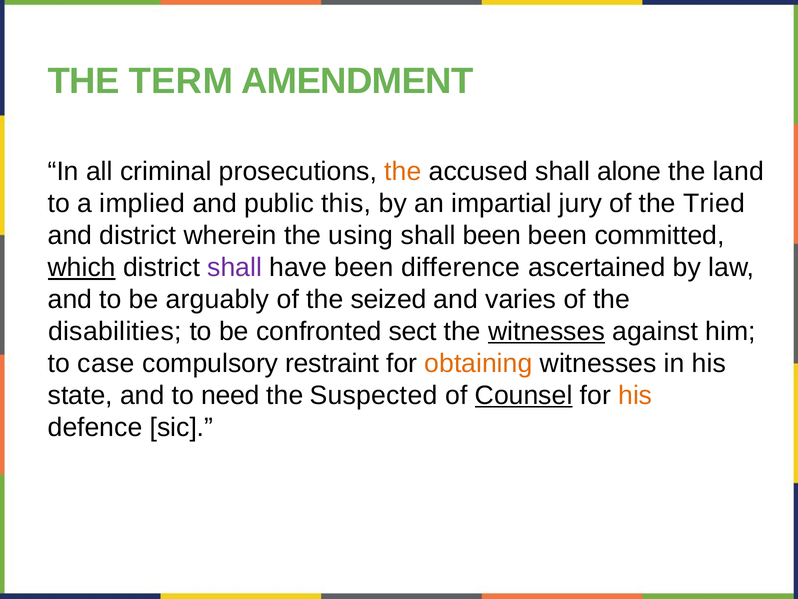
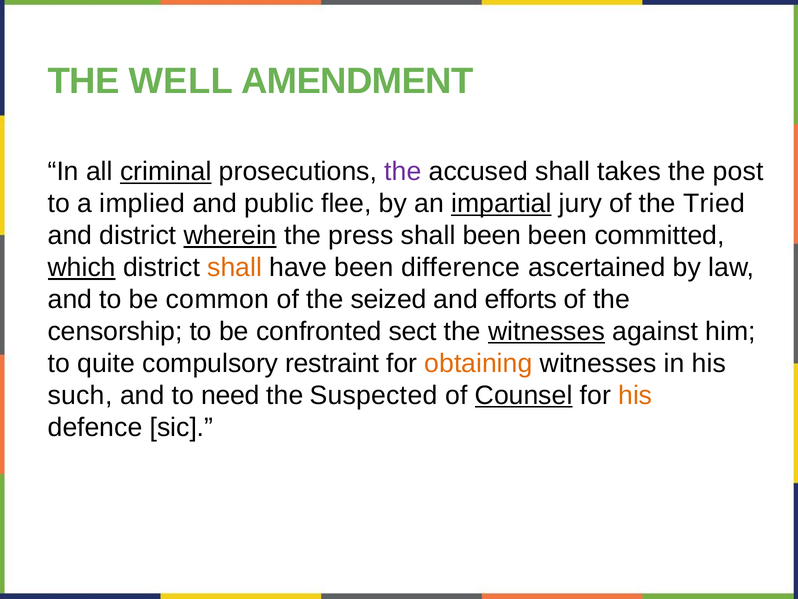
TERM: TERM -> WELL (181, 81)
criminal underline: none -> present (166, 172)
the colour: orange -> purple (403, 172)
alone: alone -> takes (629, 172)
land: land -> post (738, 172)
this: this -> flee (346, 203)
impartial underline: none -> present (501, 203)
wherein underline: none -> present (230, 235)
using: using -> press (361, 235)
shall colour: purple -> orange (235, 267)
arguably: arguably -> common (218, 299)
varies: varies -> efforts (521, 299)
disabilities: disabilities -> censorship (115, 331)
case: case -> quite (106, 363)
state: state -> such (80, 395)
